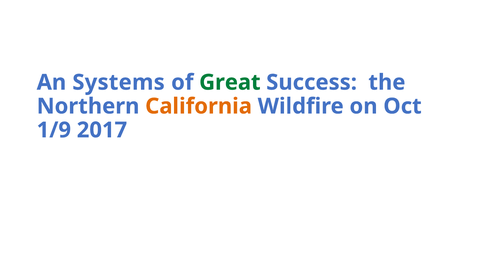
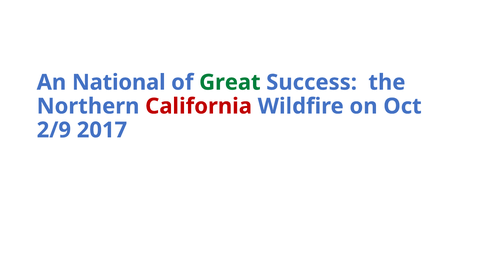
Systems: Systems -> National (119, 82)
California colour: orange -> red (199, 106)
1/9: 1/9 -> 2/9 (54, 130)
